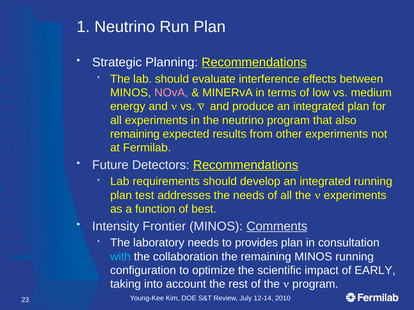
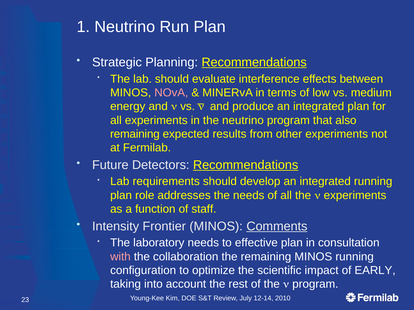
test: test -> role (145, 196)
best: best -> staff (204, 209)
provides: provides -> effective (256, 243)
with colour: light blue -> pink (120, 257)
